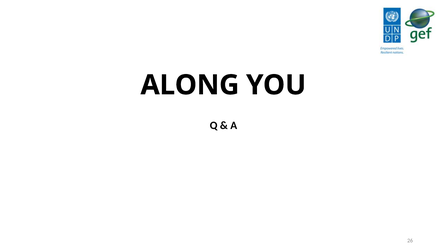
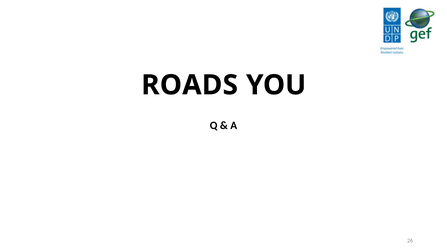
ALONG: ALONG -> ROADS (190, 85)
